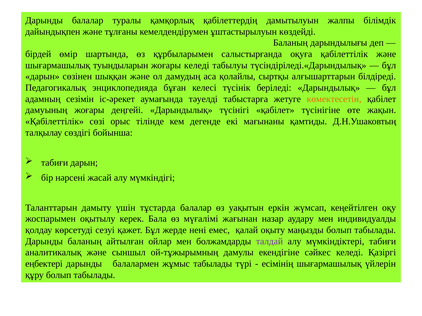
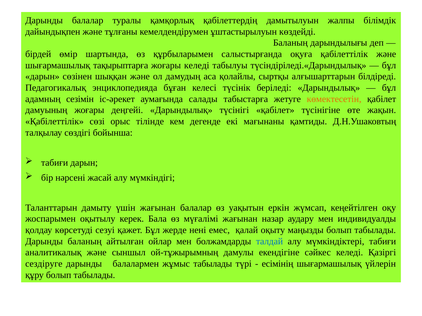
туындыларын: туындыларын -> тақырыптарға (121, 65)
тәуелді: тәуелді -> салады (203, 99)
үшін тұстарда: тұстарда -> жағынан (158, 208)
талдай colour: purple -> blue (269, 242)
еңбектері: еңбектері -> сездіруге (44, 264)
